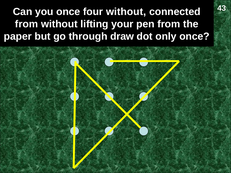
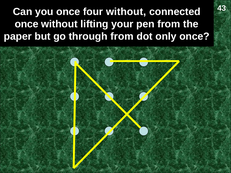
from: from -> once (27, 24)
through draw: draw -> from (122, 36)
